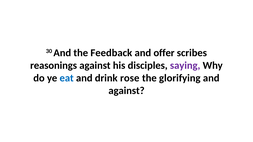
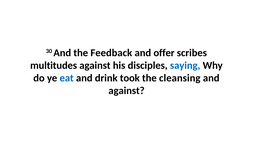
reasonings: reasonings -> multitudes (54, 66)
saying colour: purple -> blue (185, 66)
rose: rose -> took (130, 78)
glorifying: glorifying -> cleansing (180, 78)
